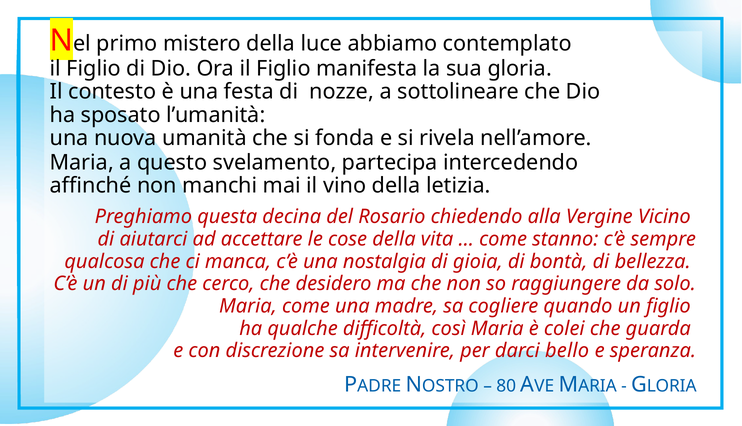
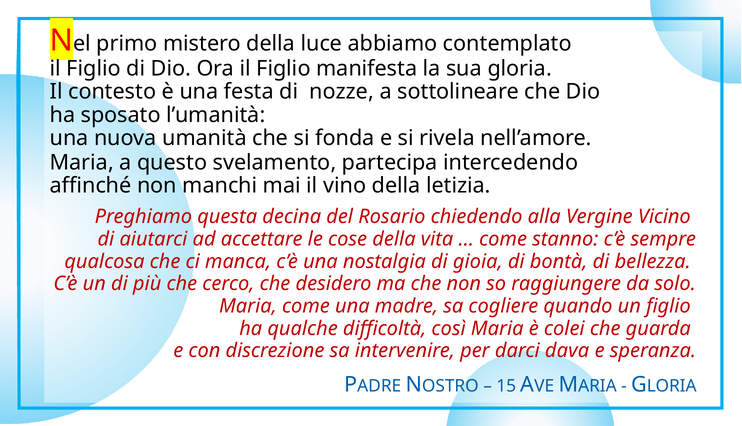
bello: bello -> dava (567, 350)
80: 80 -> 15 (506, 385)
